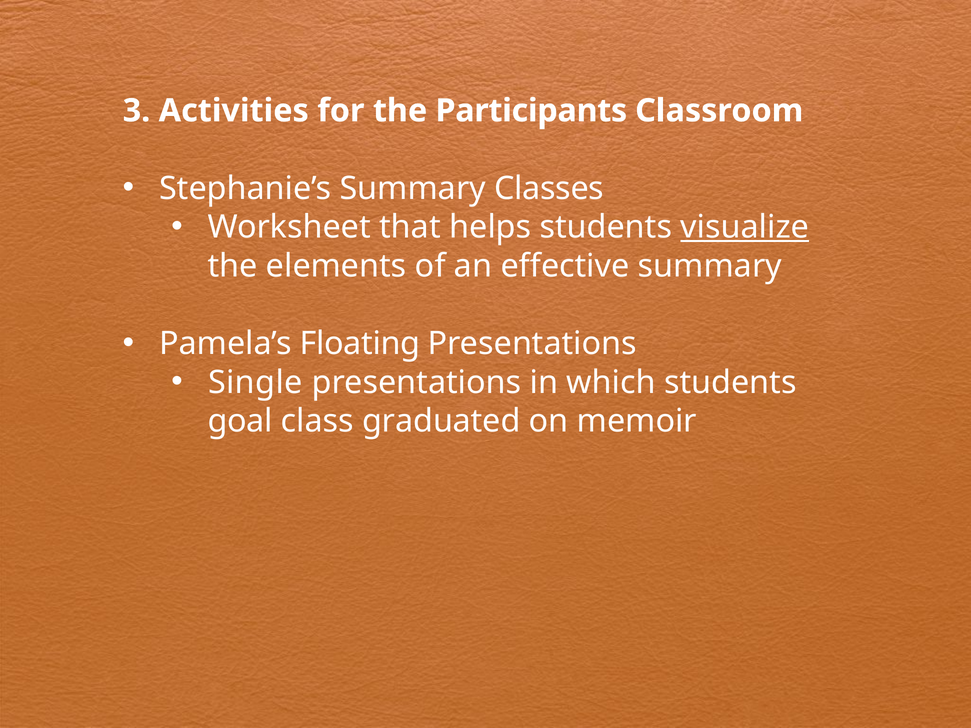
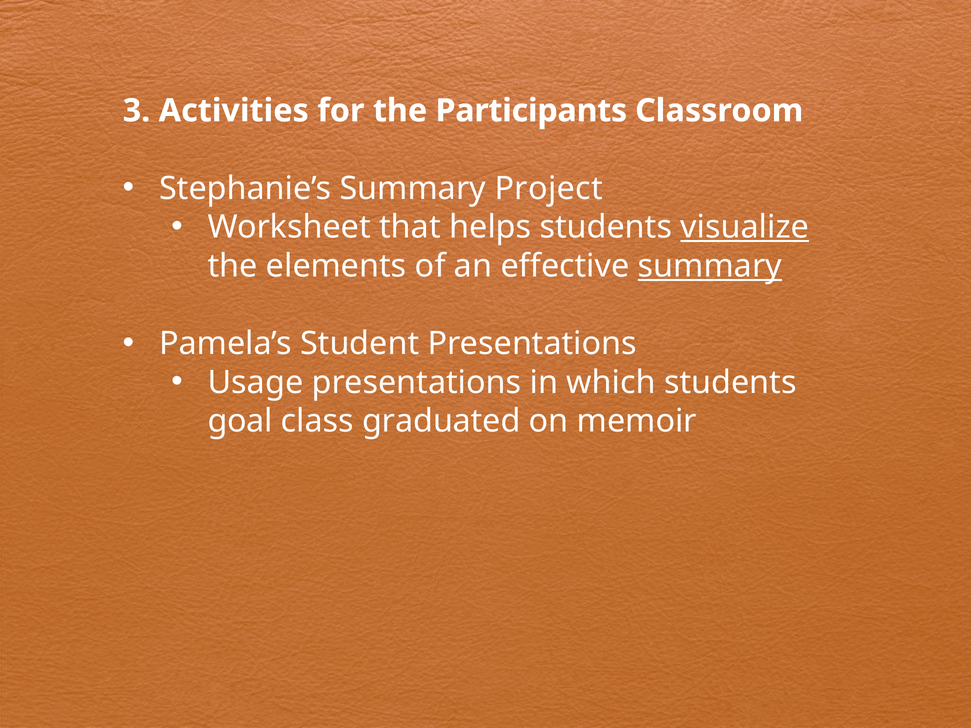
Classes: Classes -> Project (549, 188)
summary underline: none -> present (710, 266)
Floating: Floating -> Student (360, 344)
Single: Single -> Usage (255, 383)
